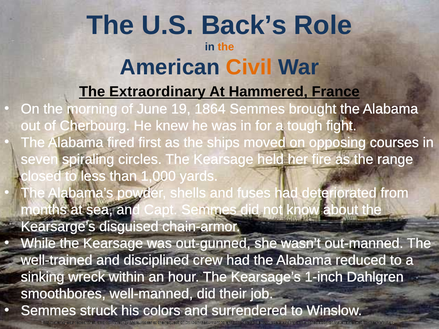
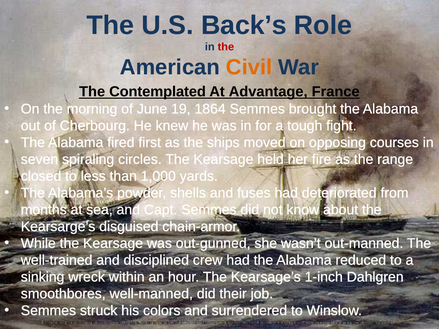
the colour: orange -> red (226, 47)
Extraordinary: Extraordinary -> Contemplated (158, 92)
Hammered: Hammered -> Advantage (268, 92)
